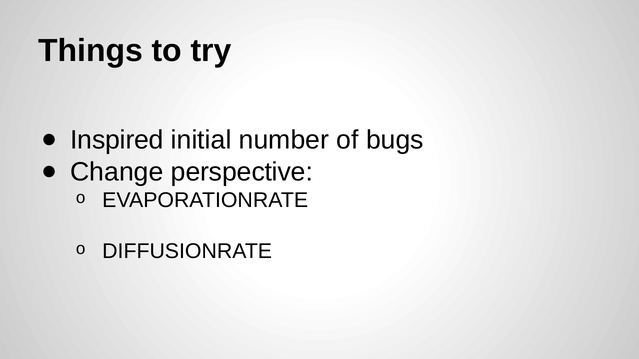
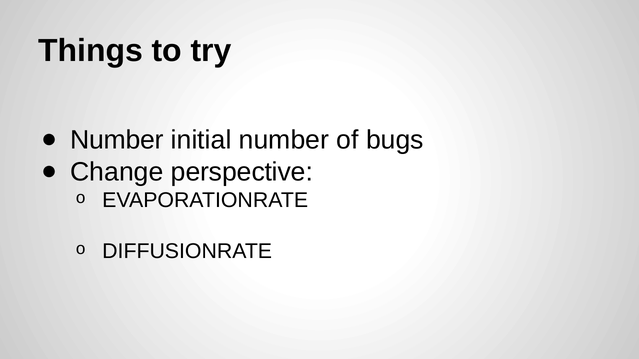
Inspired: Inspired -> Number (117, 140)
